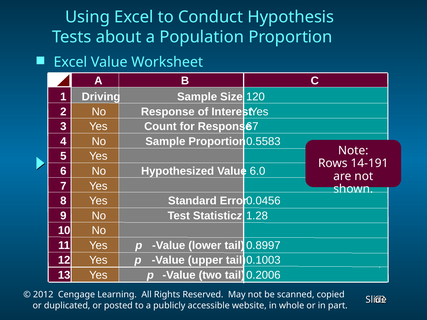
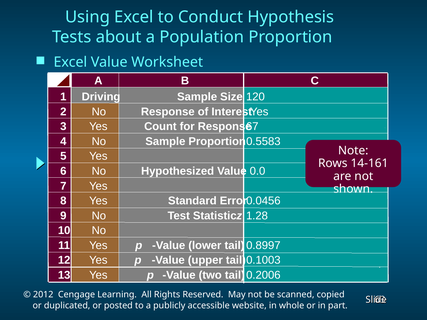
14-191: 14-191 -> 14-161 (369, 164)
6.0: 6.0 -> 0.0 (257, 171)
